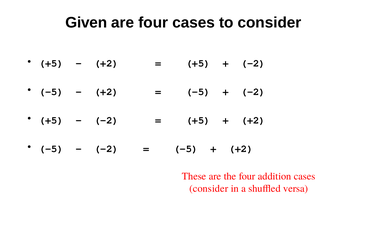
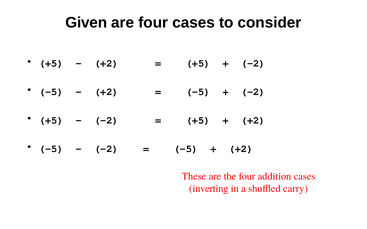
consider: consider -> inverting (209, 189)
versa: versa -> carry (296, 189)
